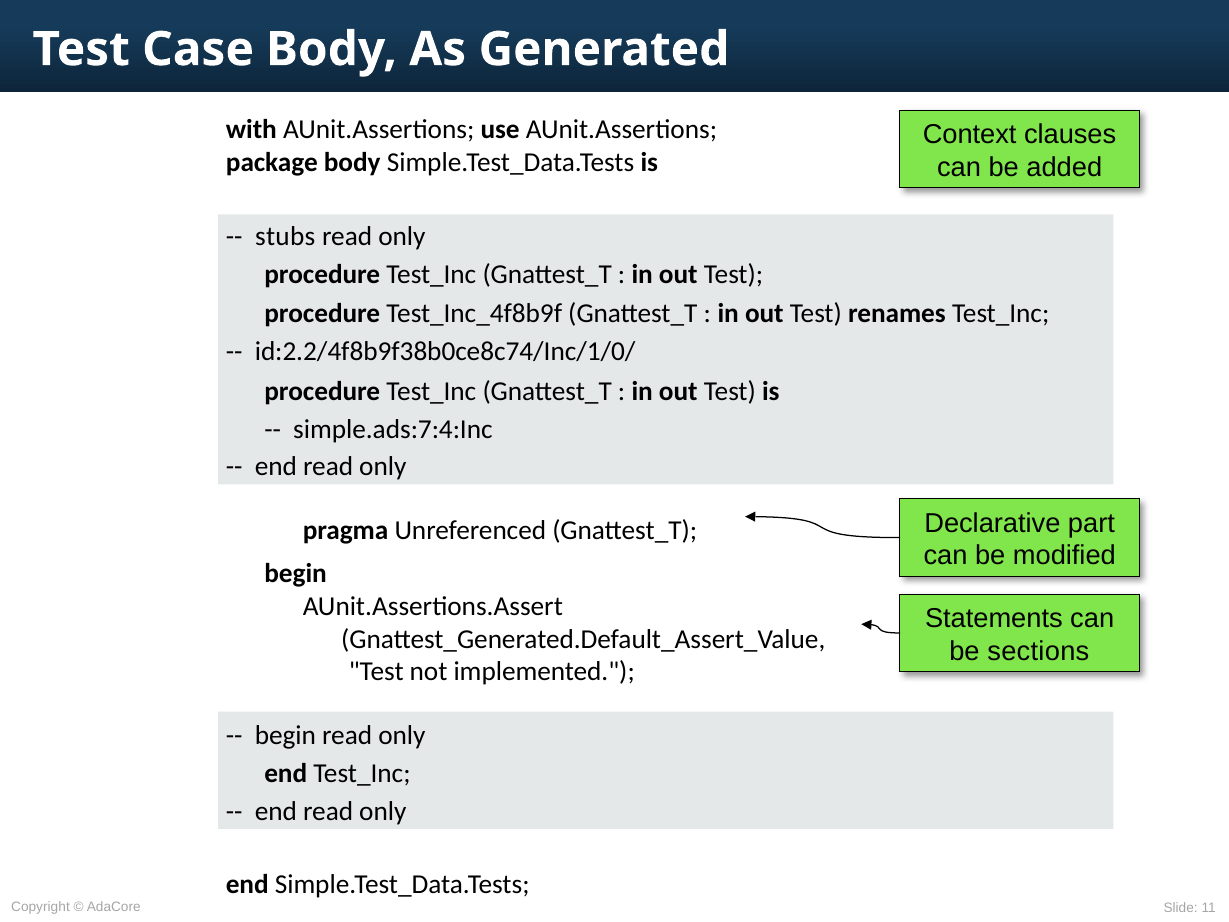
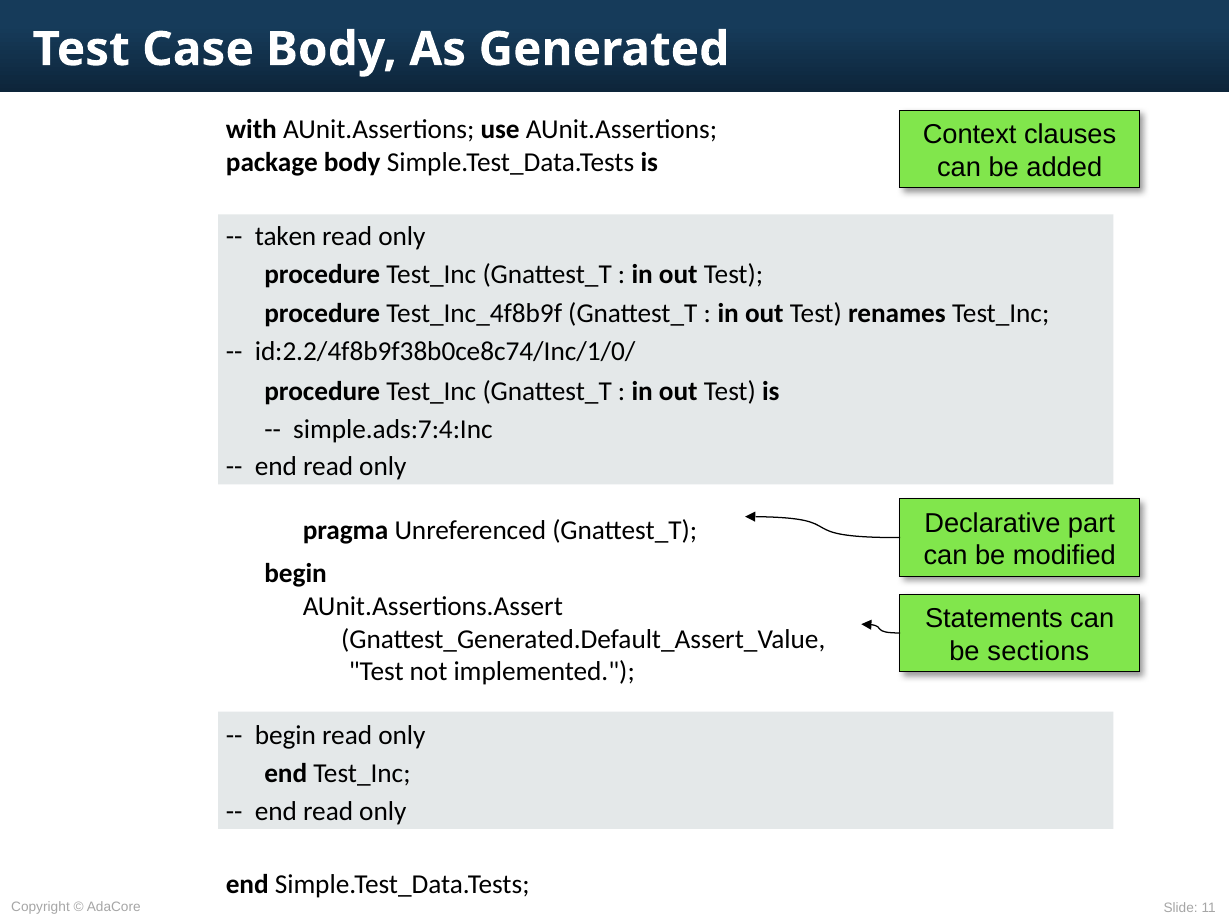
stubs: stubs -> taken (285, 236)
